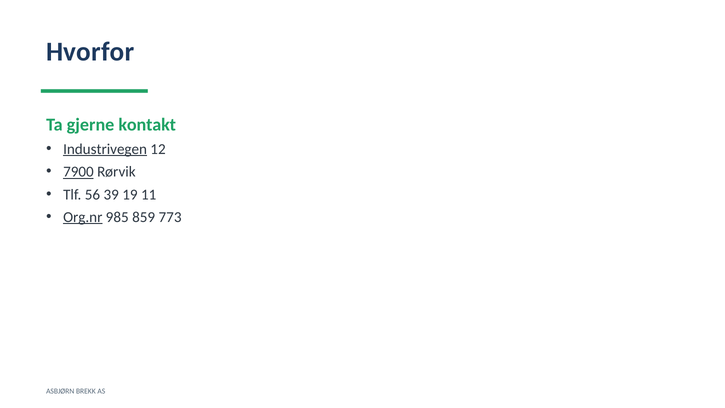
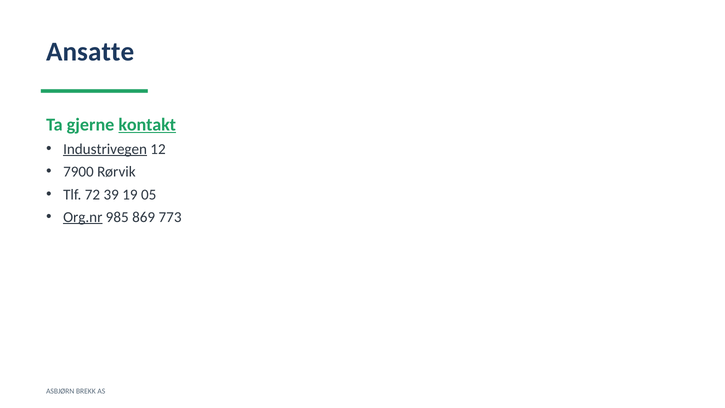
Hvorfor: Hvorfor -> Ansatte (90, 52)
kontakt underline: none -> present (147, 125)
7900 underline: present -> none (78, 172)
56: 56 -> 72 (92, 194)
11: 11 -> 05 (149, 194)
859: 859 -> 869 (144, 217)
